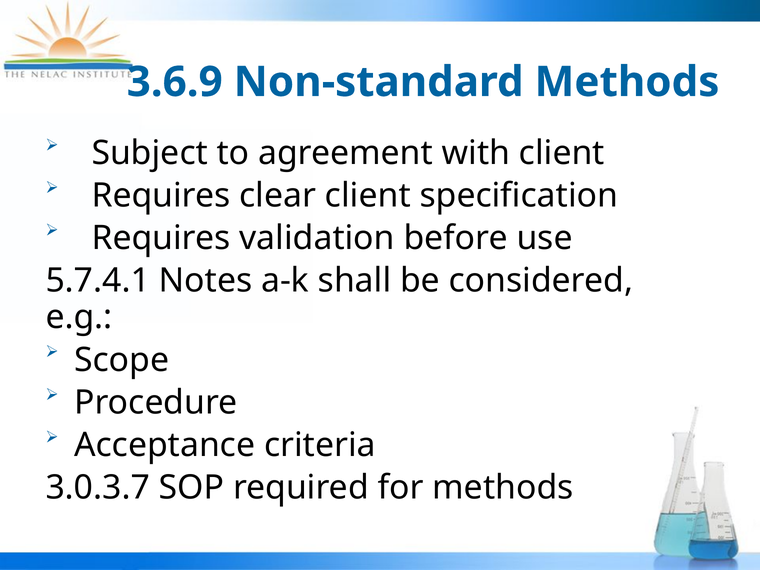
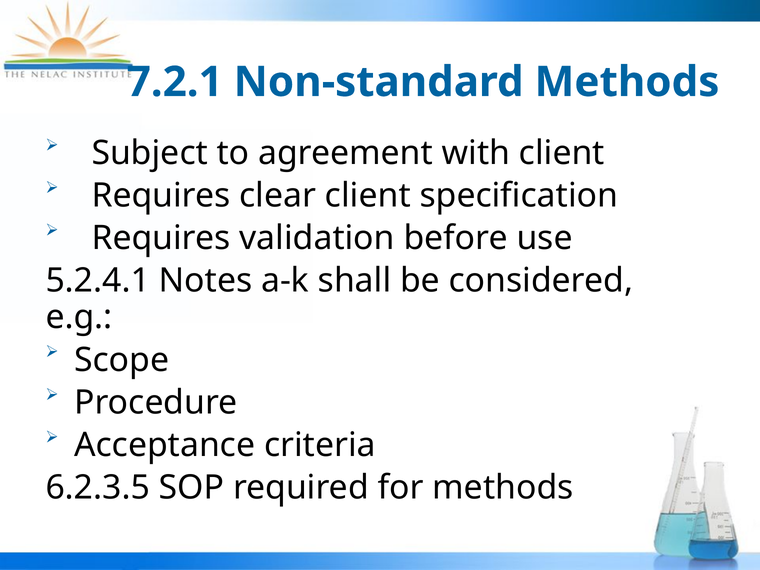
3.6.9: 3.6.9 -> 7.2.1 (175, 82)
5.7.4.1: 5.7.4.1 -> 5.2.4.1 (98, 281)
3.0.3.7: 3.0.3.7 -> 6.2.3.5 (98, 488)
